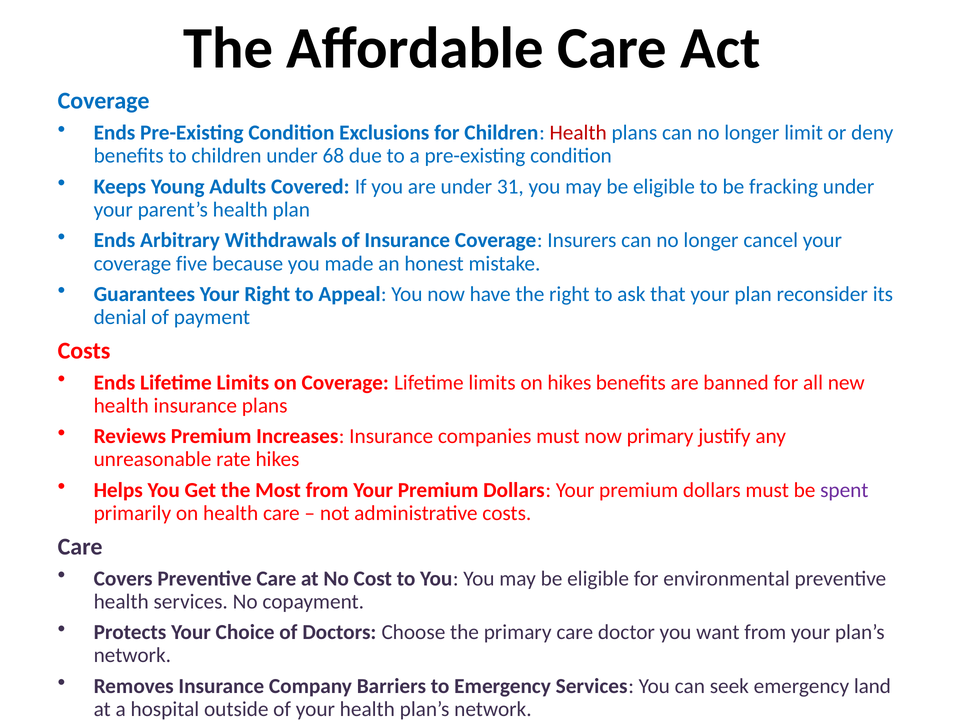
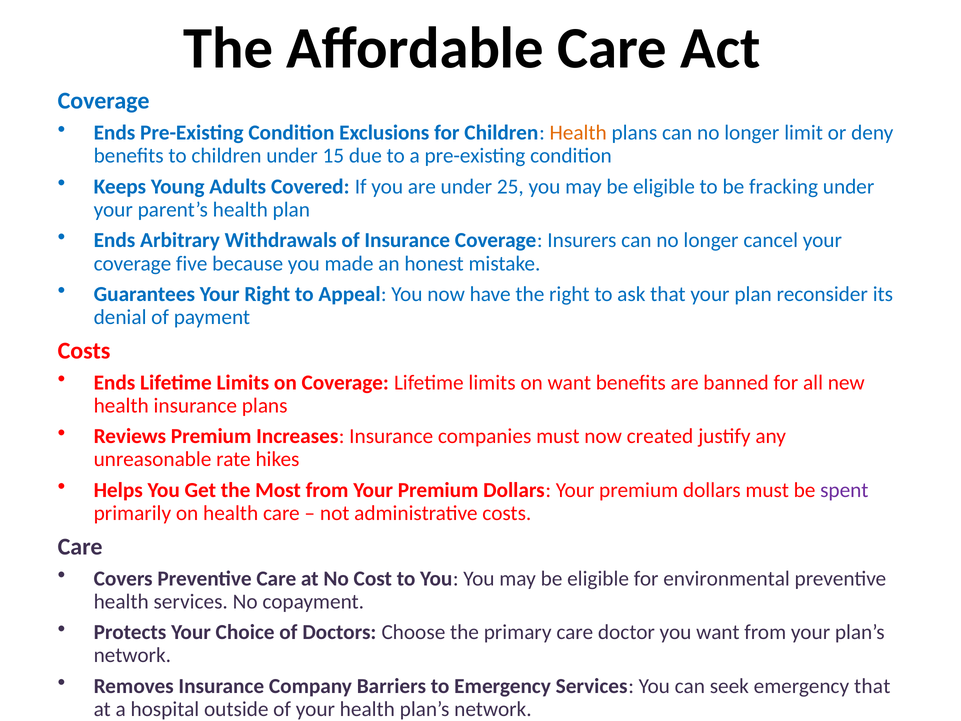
Health colour: red -> orange (578, 133)
68: 68 -> 15 (333, 156)
31: 31 -> 25 (510, 187)
on hikes: hikes -> want (569, 382)
now primary: primary -> created (660, 436)
emergency land: land -> that (872, 686)
